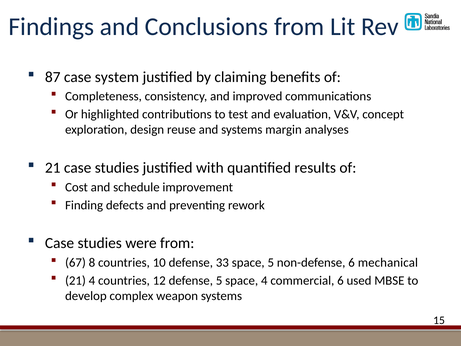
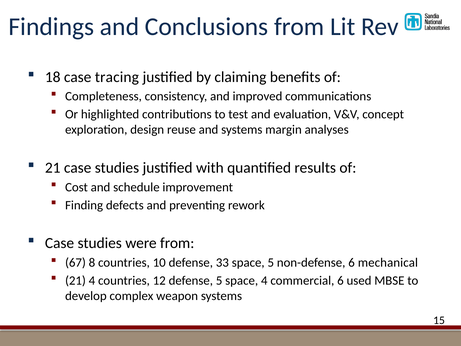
87: 87 -> 18 (53, 77)
system: system -> tracing (117, 77)
